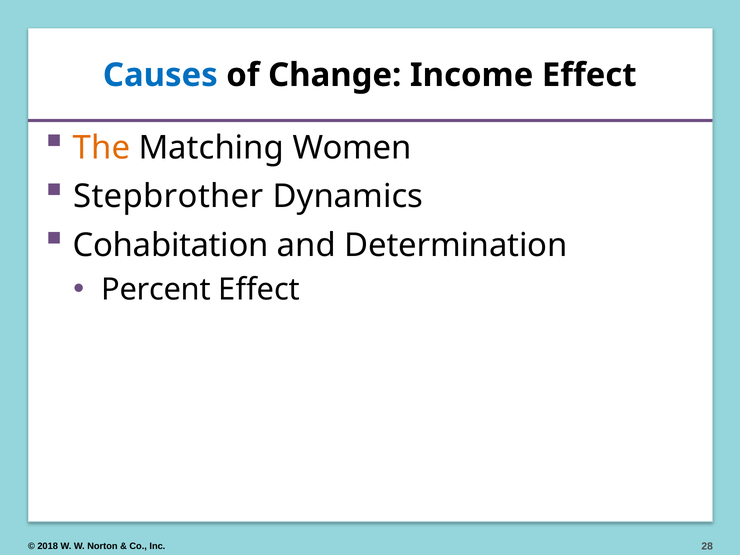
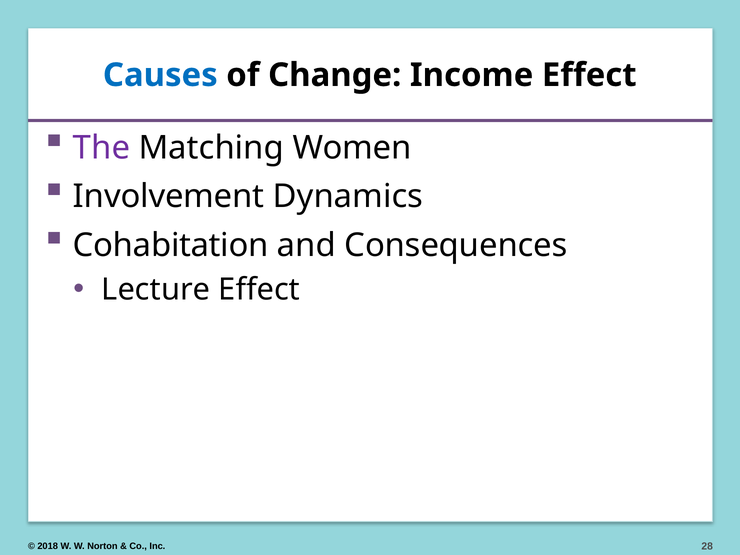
The colour: orange -> purple (101, 148)
Stepbrother: Stepbrother -> Involvement (169, 197)
Determination: Determination -> Consequences (456, 245)
Percent: Percent -> Lecture (156, 290)
